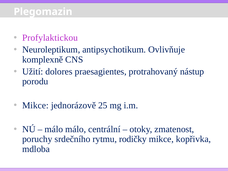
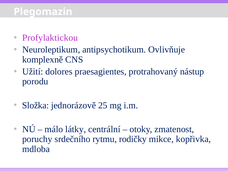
Mikce: Mikce -> Složka (36, 105)
málo málo: málo -> látky (76, 129)
